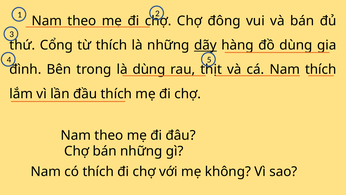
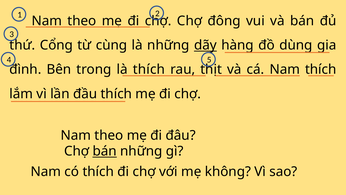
từ thích: thích -> cùng (111, 45)
là dùng: dùng -> thích (149, 69)
bán underline: none -> present (105, 151)
